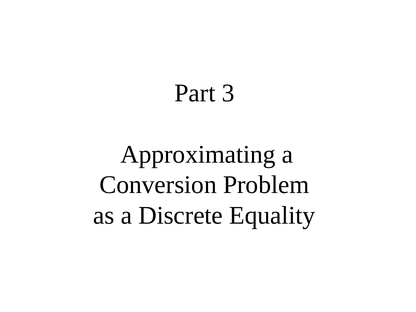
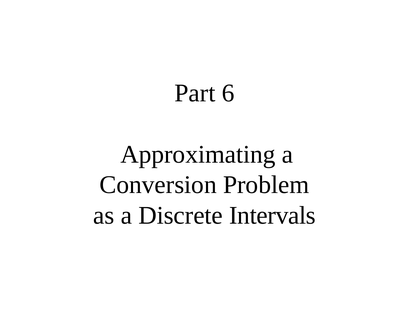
3: 3 -> 6 (228, 93)
Equality: Equality -> Intervals (272, 215)
